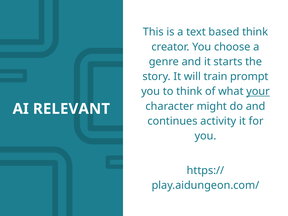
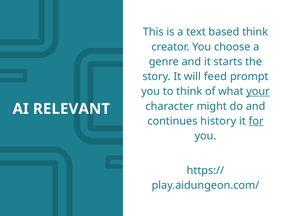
train: train -> feed (215, 77)
activity: activity -> history (218, 121)
for underline: none -> present (256, 121)
